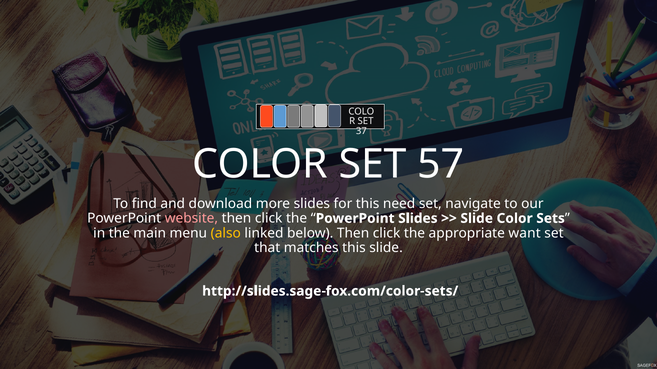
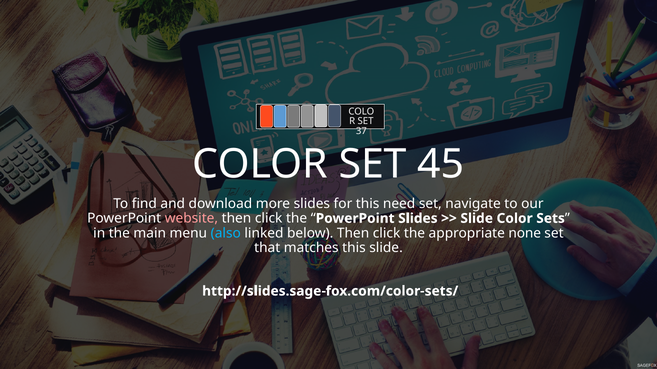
57: 57 -> 45 (441, 164)
also colour: yellow -> light blue (226, 233)
want: want -> none (525, 233)
